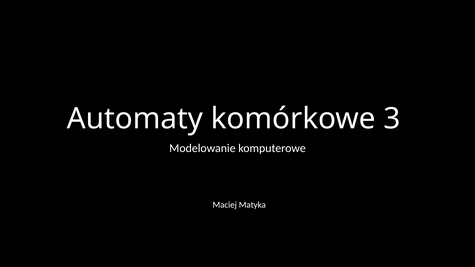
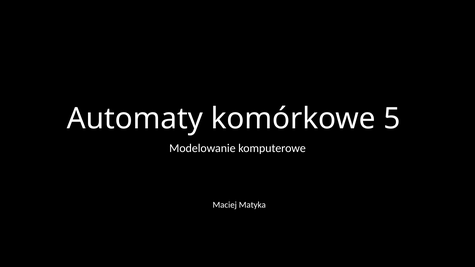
3: 3 -> 5 (392, 119)
